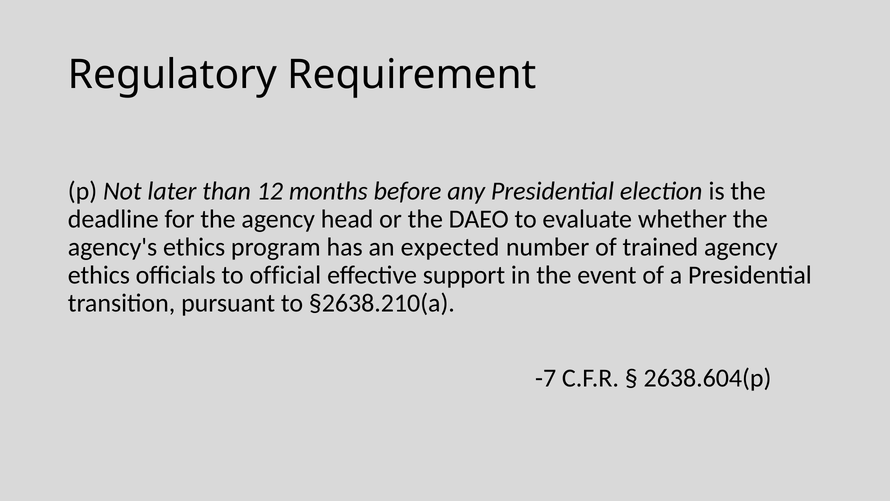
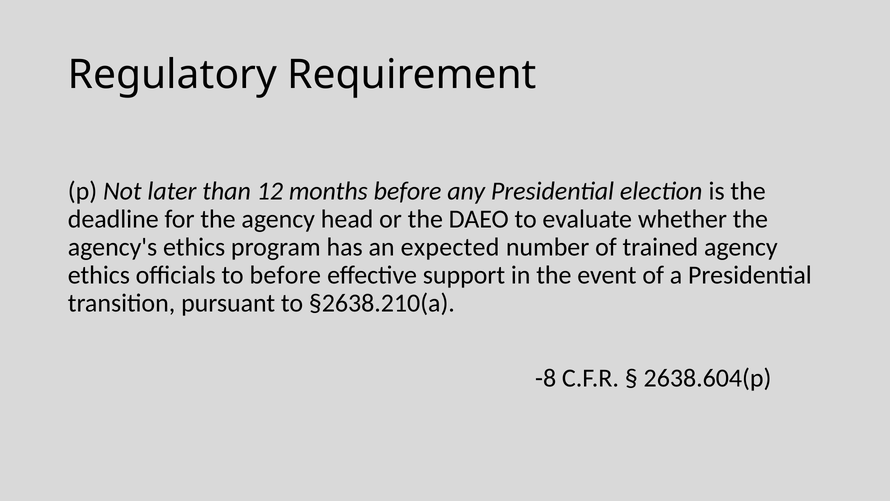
to official: official -> before (285, 275)
-7: -7 -> -8 (546, 378)
